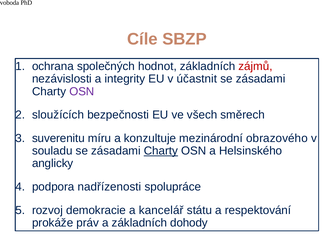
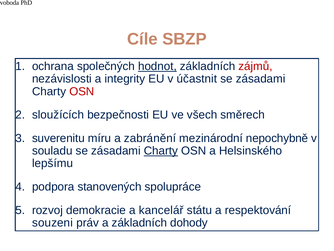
hodnot underline: none -> present (157, 66)
OSN colour: purple -> red (82, 91)
konzultuje: konzultuje -> zabránění (150, 138)
obrazového: obrazového -> nepochybně (277, 138)
anglicky: anglicky -> lepšímu (53, 163)
nadřízenosti: nadřízenosti -> stanovených (110, 186)
prokáže: prokáže -> souzeni (53, 222)
